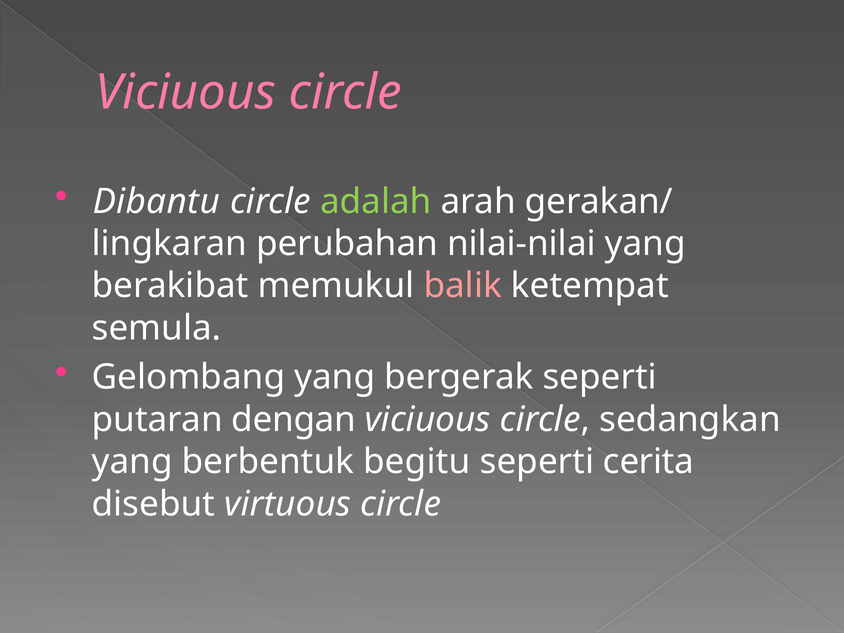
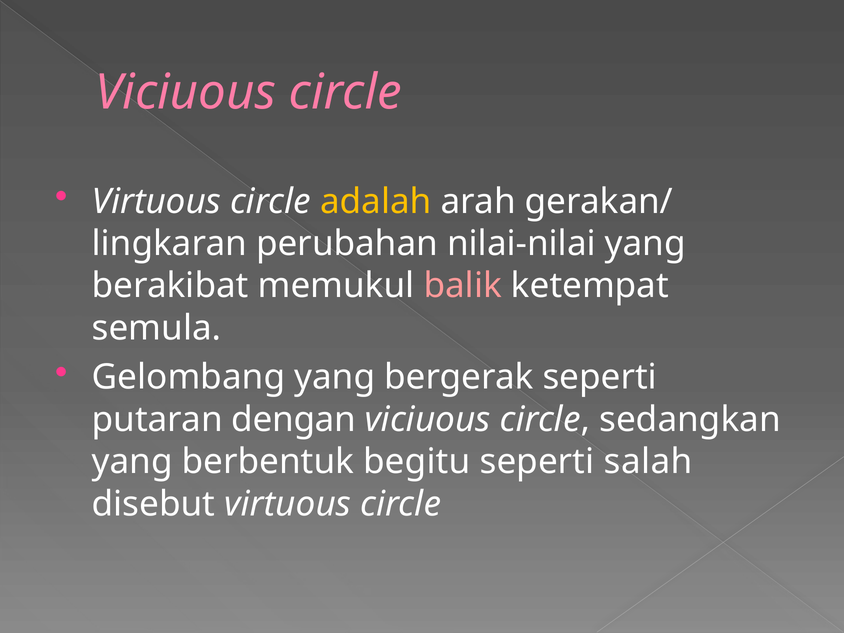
Dibantu: Dibantu -> Virtuous (156, 201)
adalah colour: light green -> yellow (376, 201)
cerita: cerita -> salah (648, 462)
